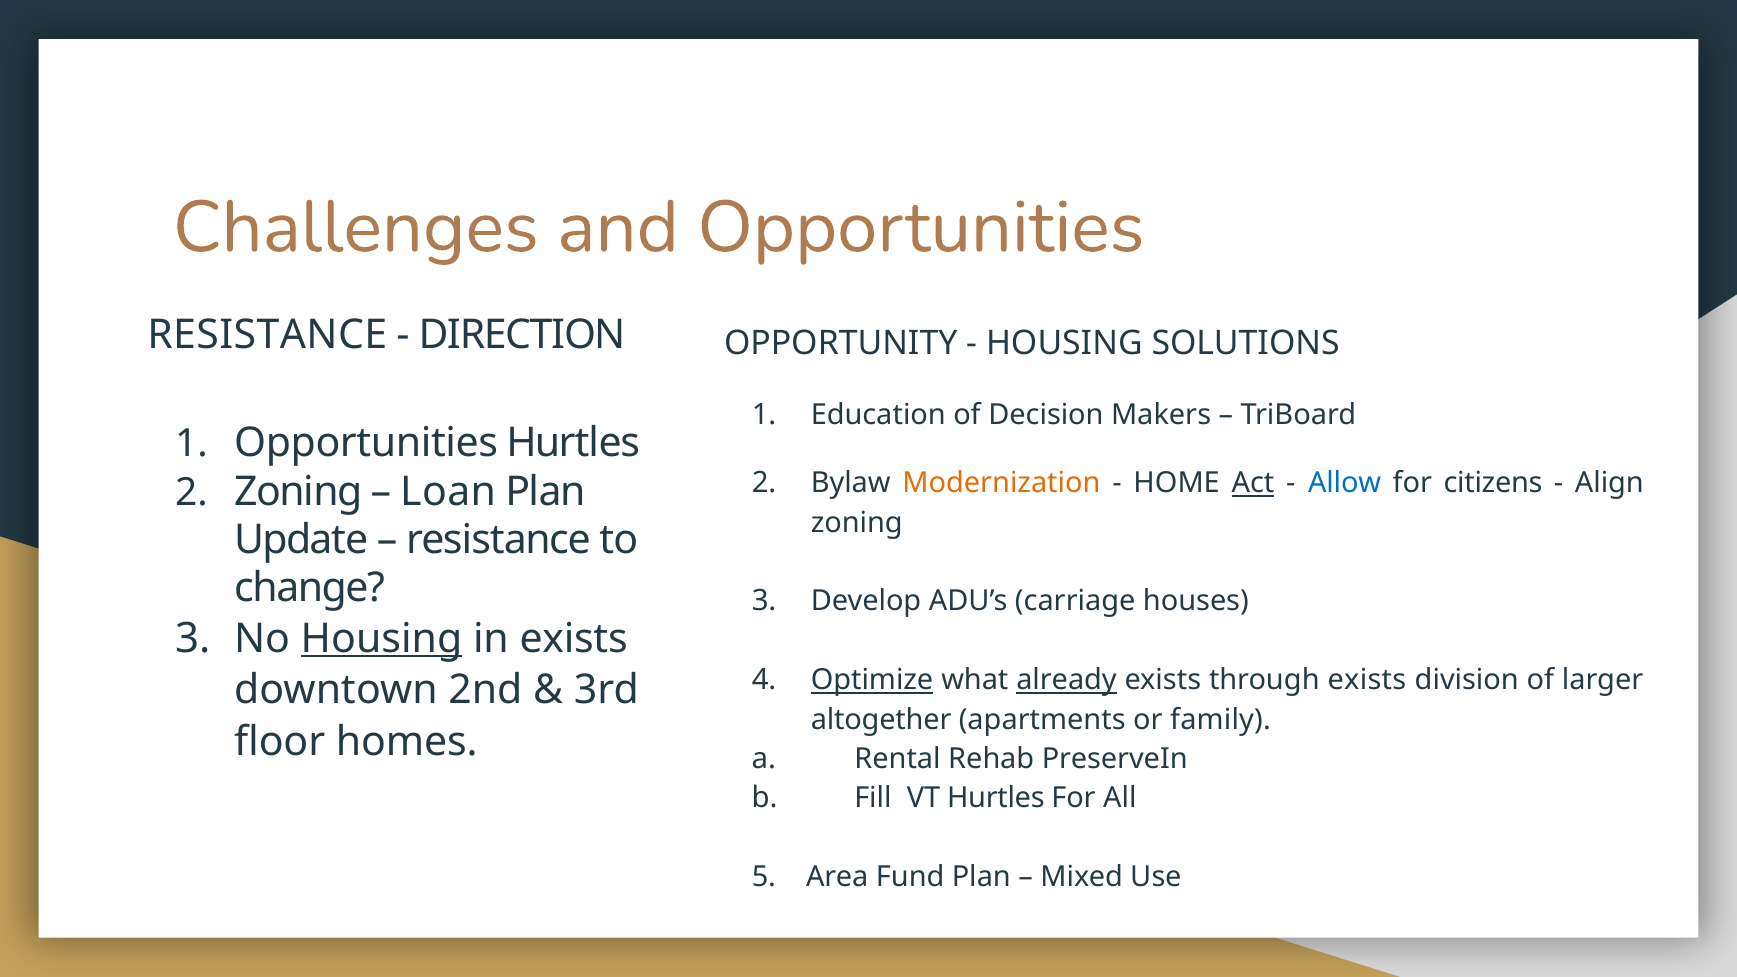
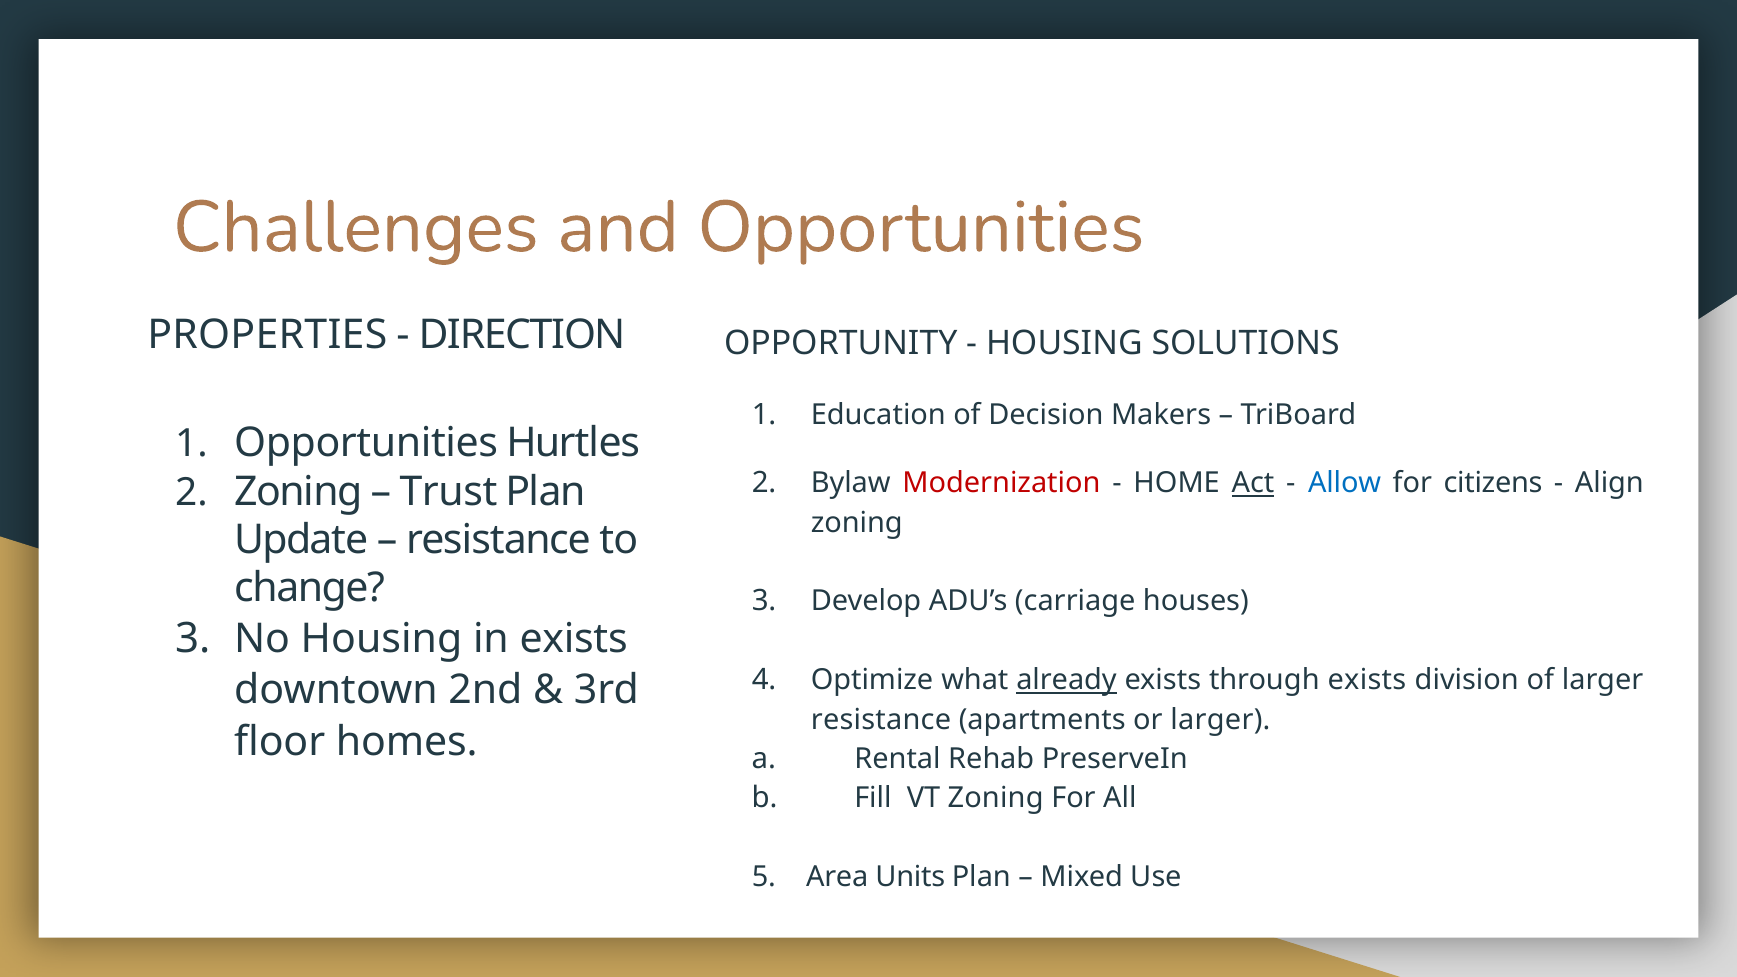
RESISTANCE: RESISTANCE -> PROPERTIES (267, 335)
Modernization colour: orange -> red (1001, 483)
Loan: Loan -> Trust (449, 492)
Housing underline: present -> none (382, 639)
Optimize underline: present -> none (872, 680)
altogether: altogether -> resistance (881, 720)
or family: family -> larger (1220, 720)
VT Hurtles: Hurtles -> Zoning (996, 798)
Fund: Fund -> Units (910, 877)
